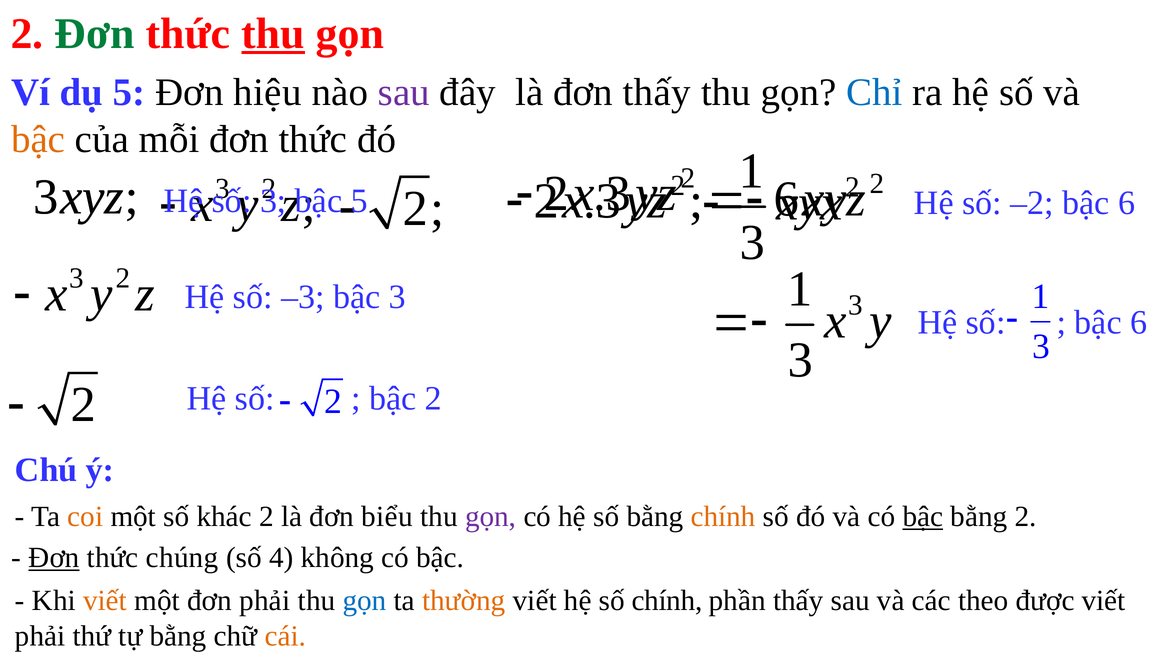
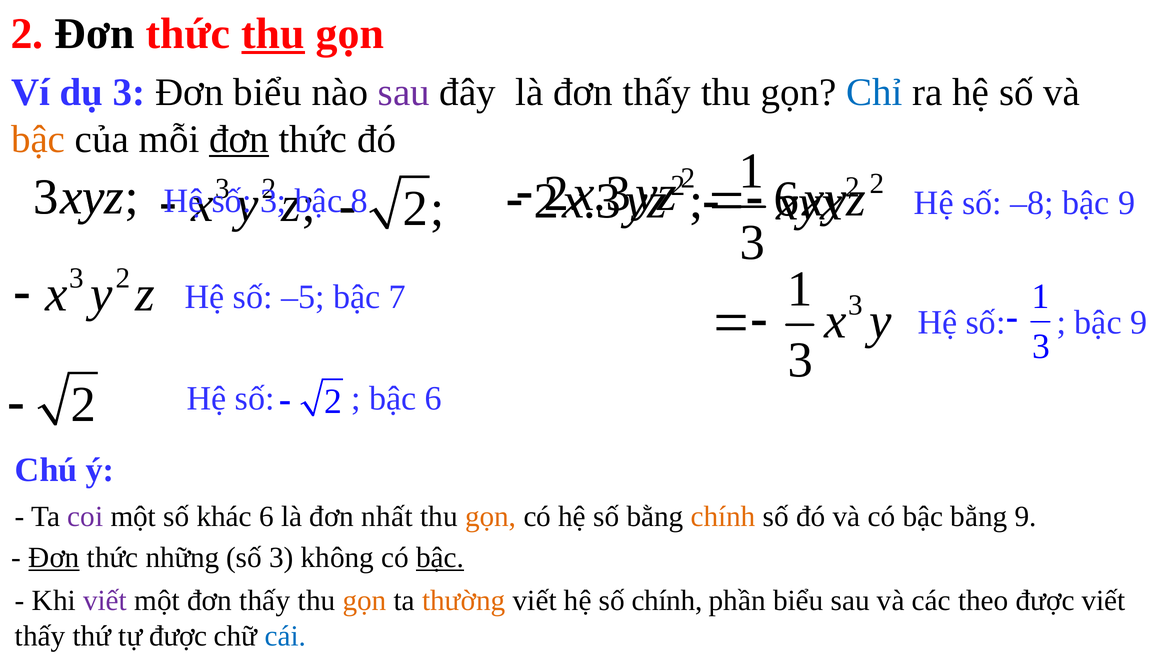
Đơn colour: green -> black (95, 34)
dụ 5: 5 -> 3 (129, 92)
Đơn hiệu: hiệu -> biểu (267, 92)
đơn underline: none -> present (239, 139)
–2: –2 -> –8 (1032, 203)
6: 6 -> 9 (1127, 203)
5: 5 -> 8 (359, 201)
–3: –3 -> –5 (303, 297)
bậc 3: 3 -> 7 (397, 297)
6: 6 -> 9 (1139, 322)
bậc 2: 2 -> 6 (433, 398)
coi colour: orange -> purple (85, 517)
khác 2: 2 -> 6 (266, 517)
biểu: biểu -> nhất (387, 517)
gọn colour: purple -> orange (491, 517)
bậc underline: present -> none (923, 517)
bằng 2: 2 -> 9 (1026, 517)
chúng: chúng -> những (182, 558)
4: 4 -> 3 (281, 558)
bậc underline: none -> present (440, 558)
viết colour: orange -> purple (105, 601)
một đơn phải: phải -> thấy (265, 601)
gọn colour: blue -> orange (365, 601)
phần thấy: thấy -> biểu (798, 601)
phải: phải -> thấy (40, 636)
tự bằng: bằng -> được (178, 636)
cái colour: orange -> blue (285, 636)
